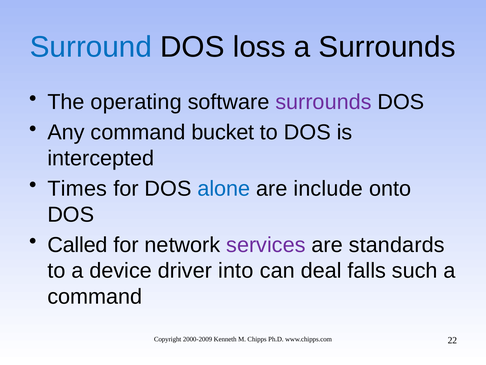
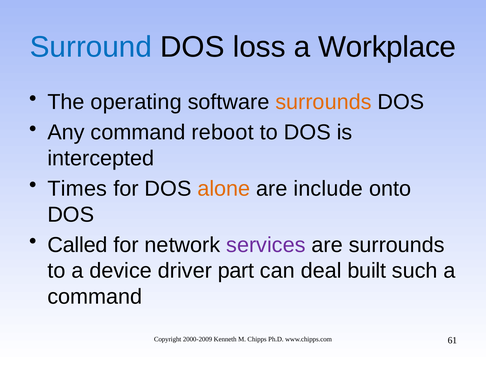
a Surrounds: Surrounds -> Workplace (387, 47)
surrounds colour: purple -> orange (323, 102)
bucket: bucket -> reboot (223, 132)
alone colour: blue -> orange (224, 188)
are standards: standards -> surrounds (397, 245)
into: into -> part (236, 270)
falls: falls -> built (367, 270)
22: 22 -> 61 (452, 340)
